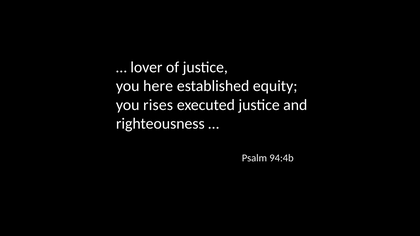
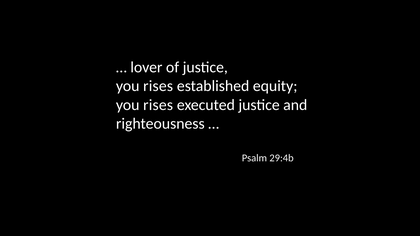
here: here -> rises (158, 86)
94:4b: 94:4b -> 29:4b (282, 158)
